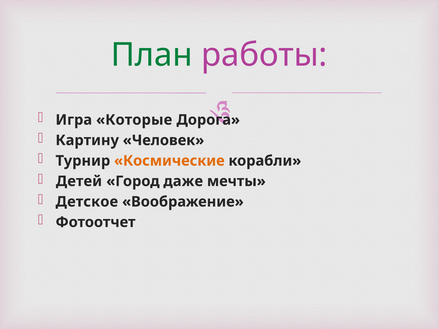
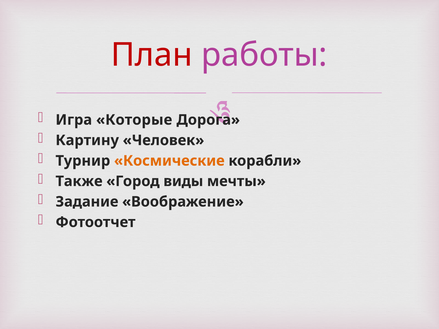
План colour: green -> red (152, 55)
Детей: Детей -> Также (79, 181)
даже: даже -> виды (183, 181)
Детское: Детское -> Задание (87, 202)
